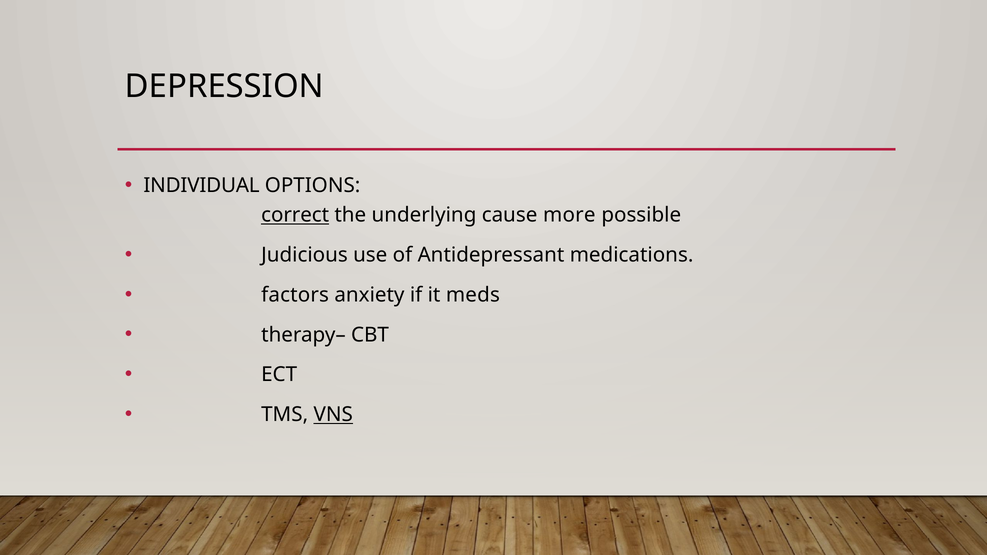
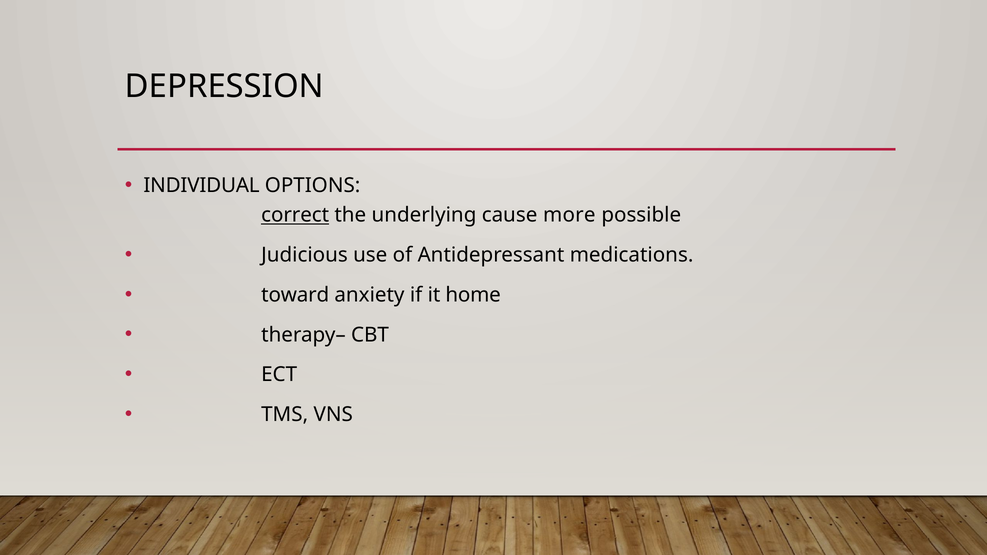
factors: factors -> toward (295, 295)
meds: meds -> home (473, 295)
VNS underline: present -> none (333, 415)
